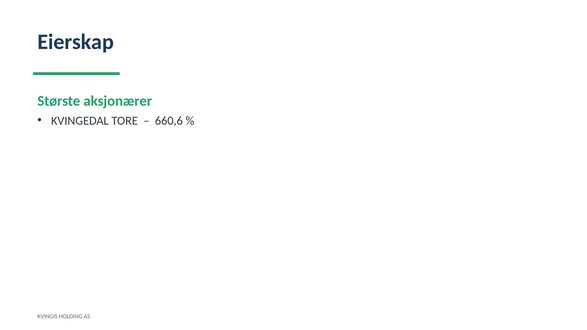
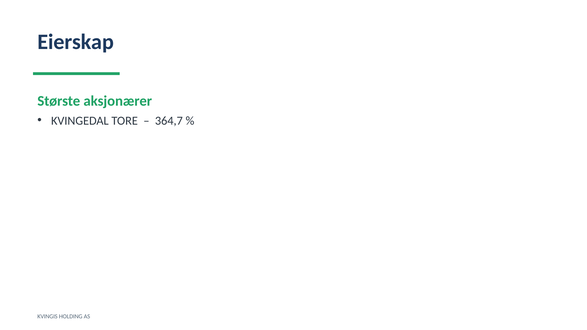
660,6: 660,6 -> 364,7 (169, 121)
